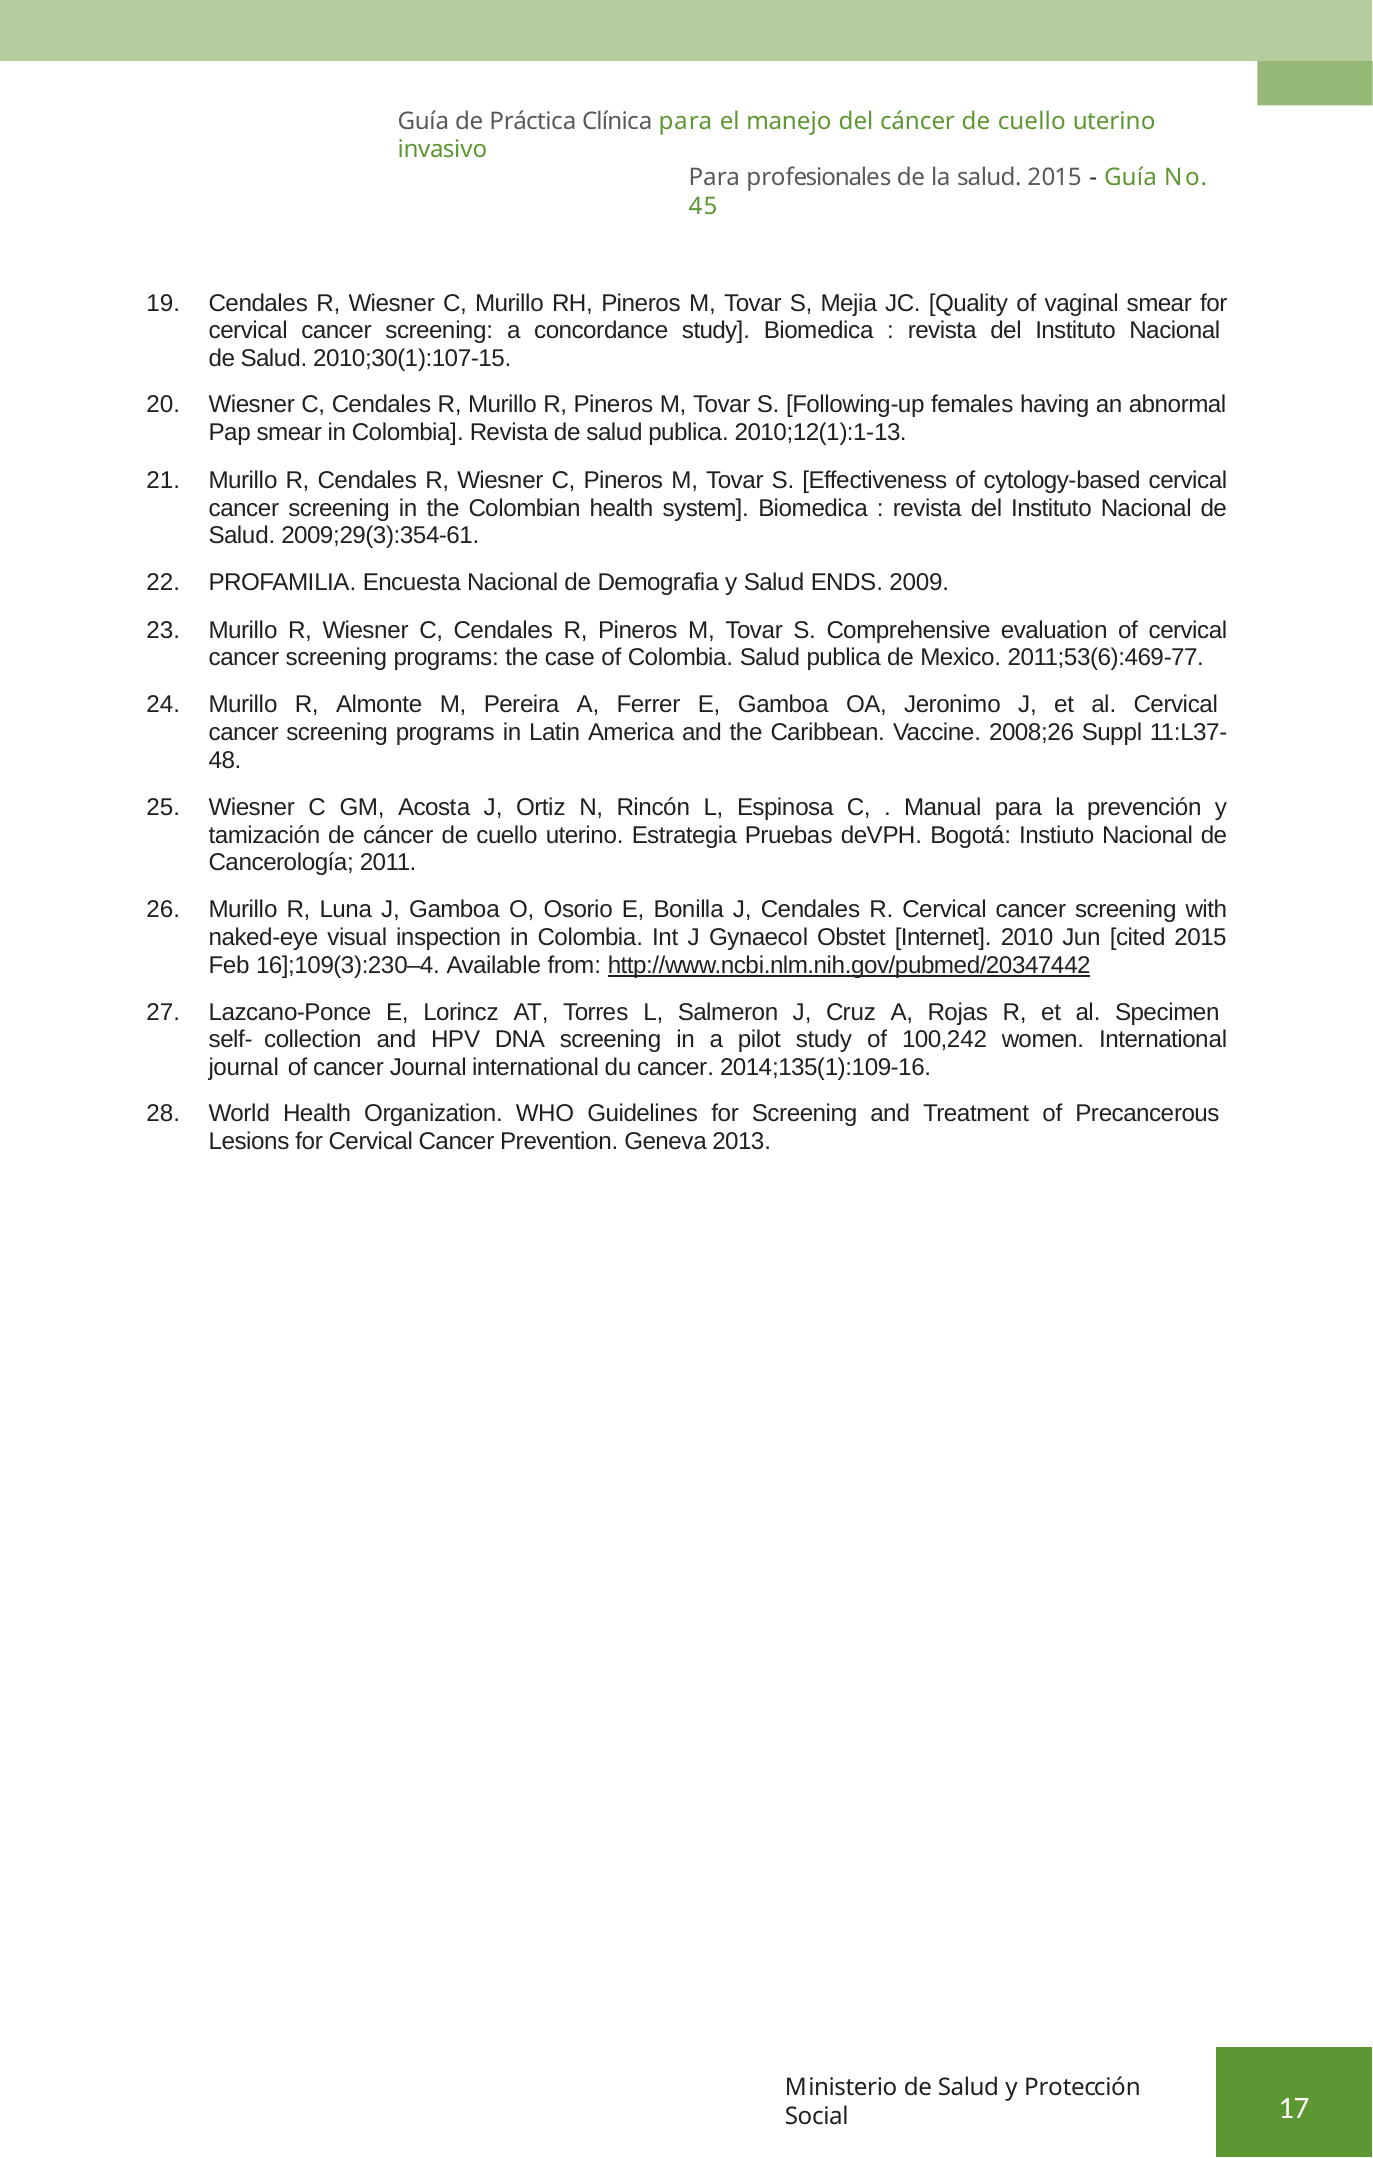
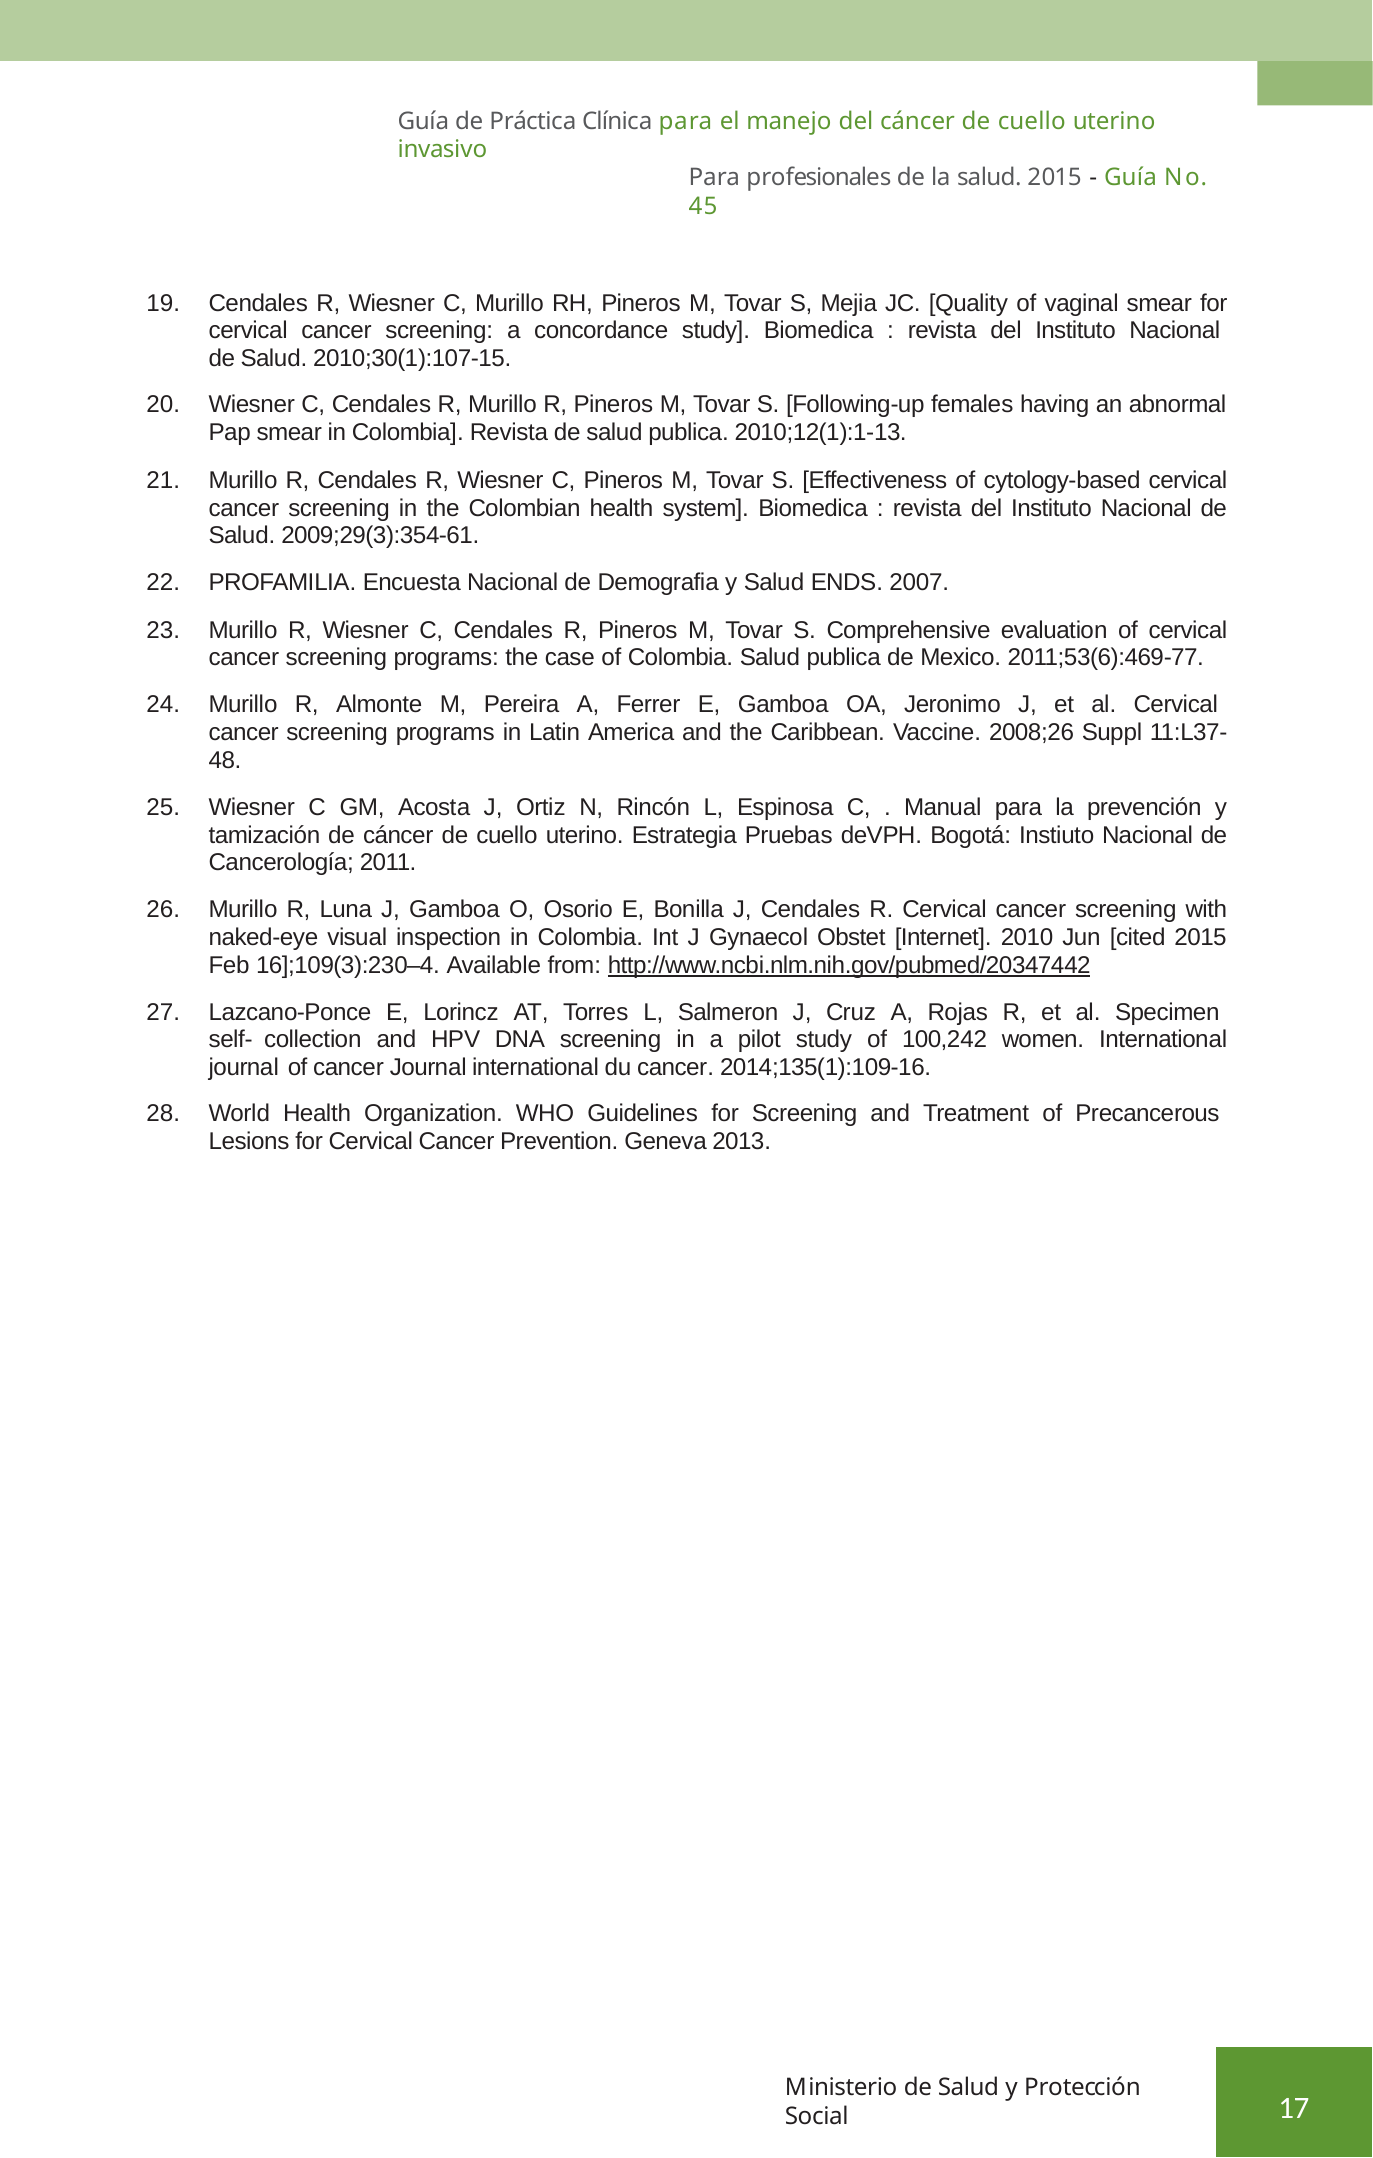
2009: 2009 -> 2007 (919, 582)
